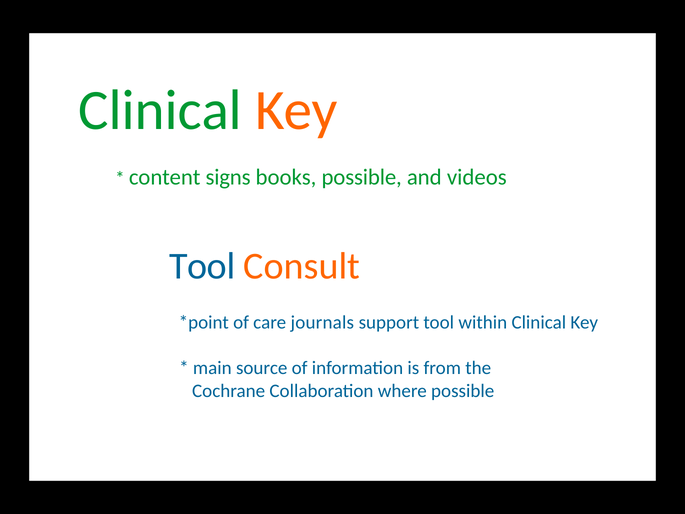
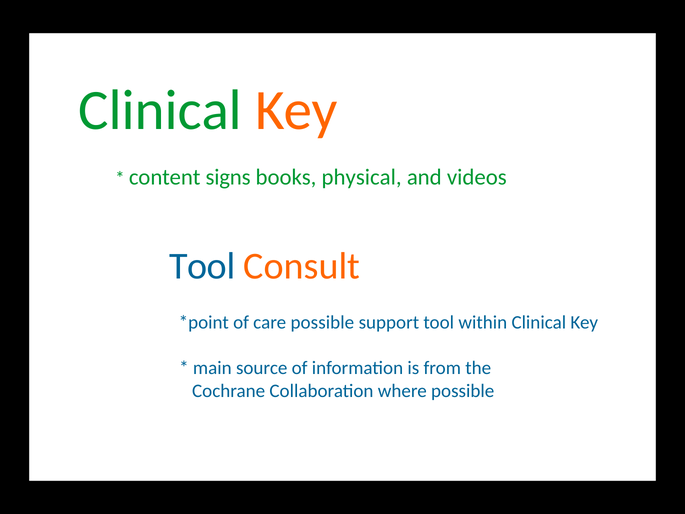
books possible: possible -> physical (362, 177)
care journals: journals -> possible (322, 322)
